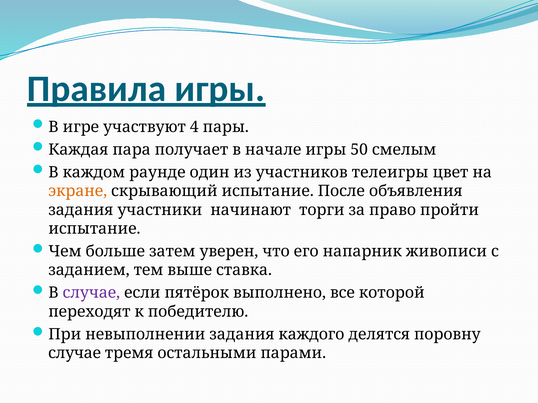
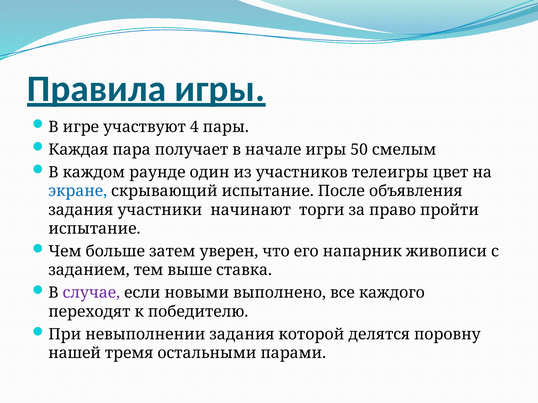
экране colour: orange -> blue (78, 191)
пятёрок: пятёрок -> новыми (197, 293)
которой: которой -> каждого (392, 293)
каждого: каждого -> которой (311, 335)
случае: случае -> нашей (75, 354)
